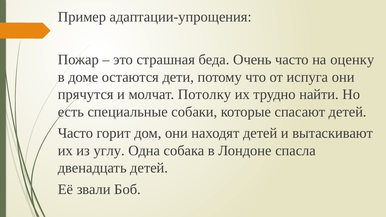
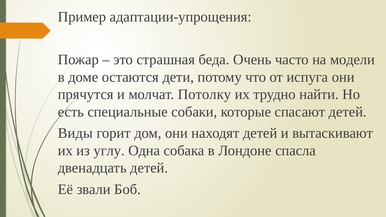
оценку: оценку -> модели (352, 60)
Часто: Часто -> Виды (75, 133)
